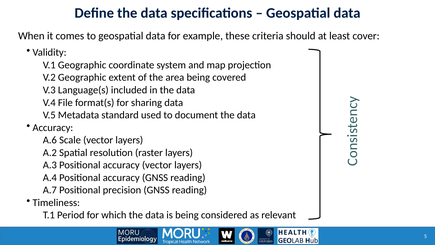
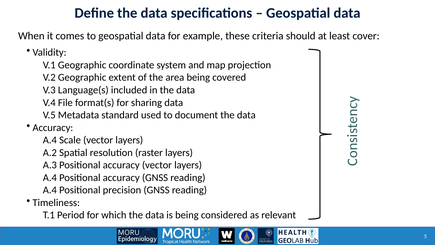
A.6: A.6 -> A.4 (50, 140)
A.7: A.7 -> A.4 (50, 190)
